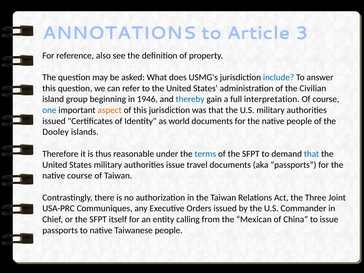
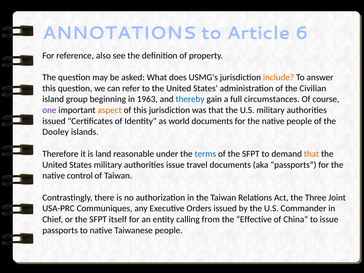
3: 3 -> 6 (302, 33)
include colour: blue -> orange (279, 77)
1946: 1946 -> 1963 (147, 99)
interpretation: interpretation -> circumstances (272, 99)
one colour: blue -> purple (49, 110)
thus: thus -> land (103, 154)
that colour: blue -> orange (312, 154)
native course: course -> control (80, 176)
Mexican: Mexican -> Effective (254, 219)
